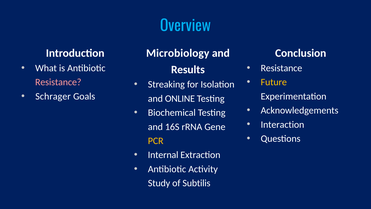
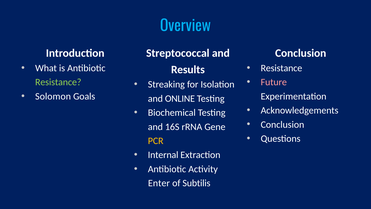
Microbiology: Microbiology -> Streptococcal (178, 53)
Future colour: yellow -> pink (274, 82)
Resistance colour: pink -> light green (58, 82)
Schrager: Schrager -> Solomon (53, 96)
Interaction: Interaction -> Conclusion (282, 124)
Study: Study -> Enter (159, 183)
